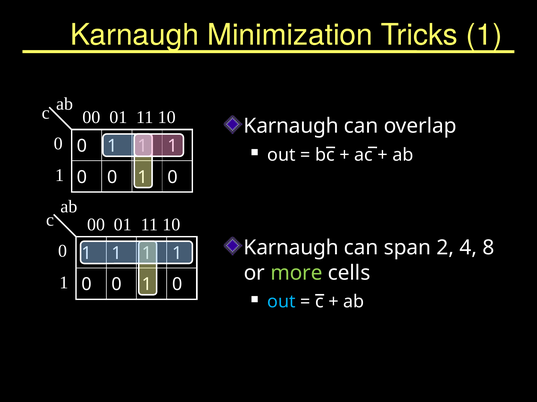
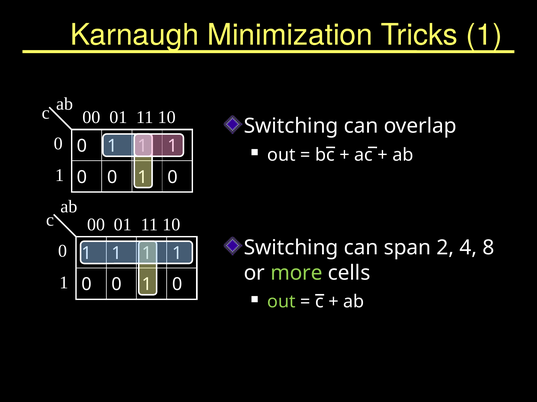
Karnaugh: Karnaugh -> Switching (291, 126)
Karnaugh: Karnaugh -> Switching (291, 248)
out colour: light blue -> light green (281, 302)
